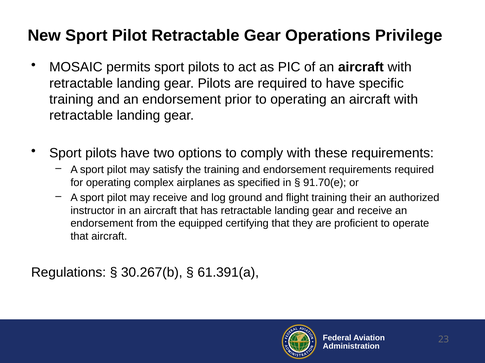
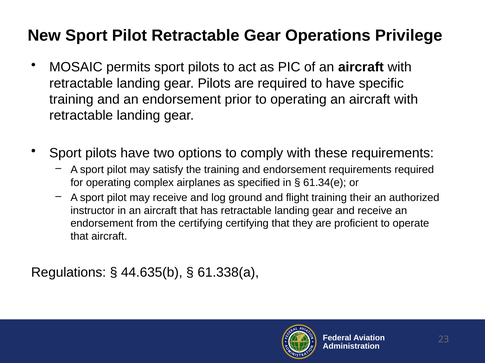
91.70(e: 91.70(e -> 61.34(e (325, 183)
the equipped: equipped -> certifying (201, 224)
30.267(b: 30.267(b -> 44.635(b (152, 273)
61.391(a: 61.391(a -> 61.338(a (228, 273)
